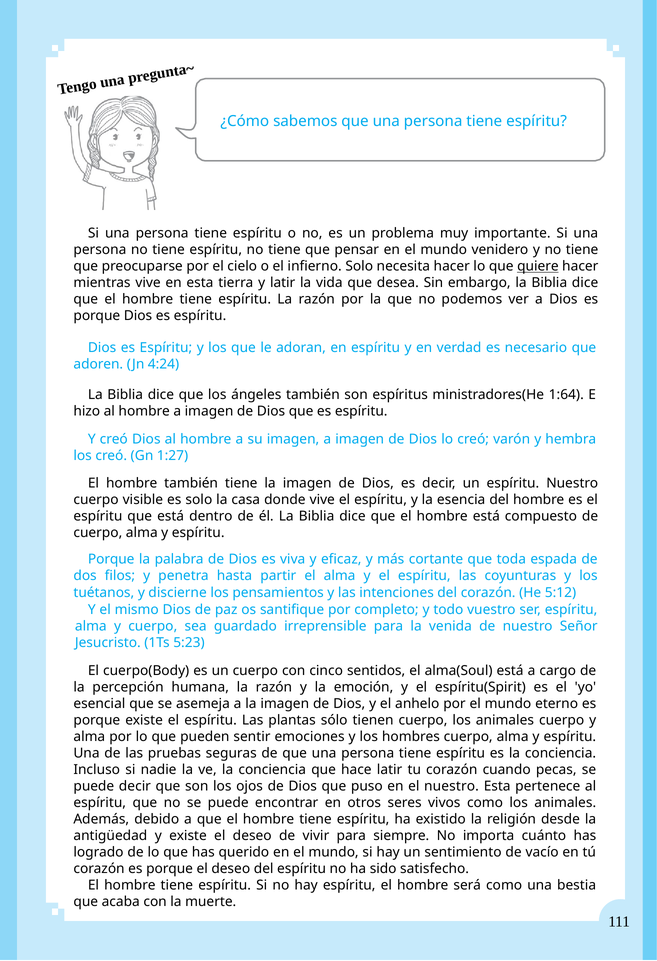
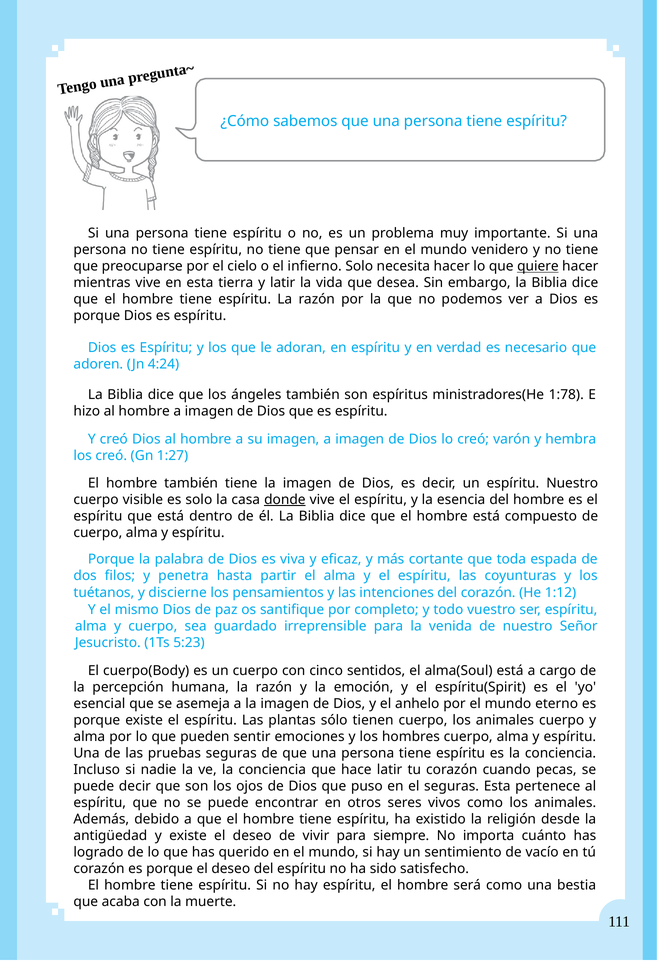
1:64: 1:64 -> 1:78 (566, 394)
donde underline: none -> present (285, 499)
5:12: 5:12 -> 1:12 (560, 592)
el nuestro: nuestro -> seguras (452, 786)
